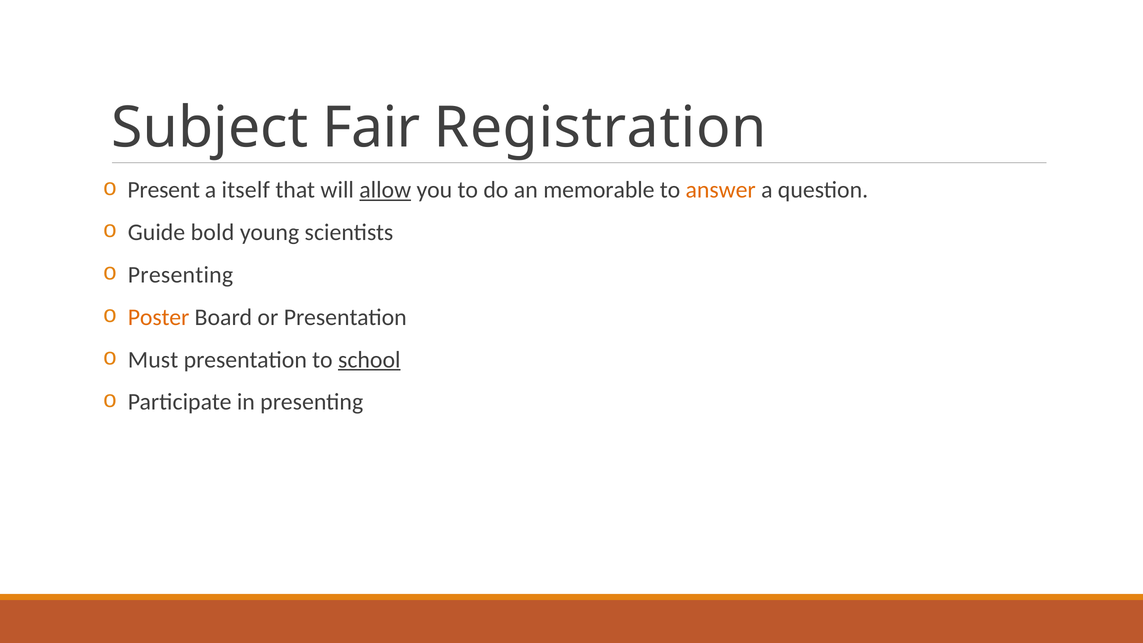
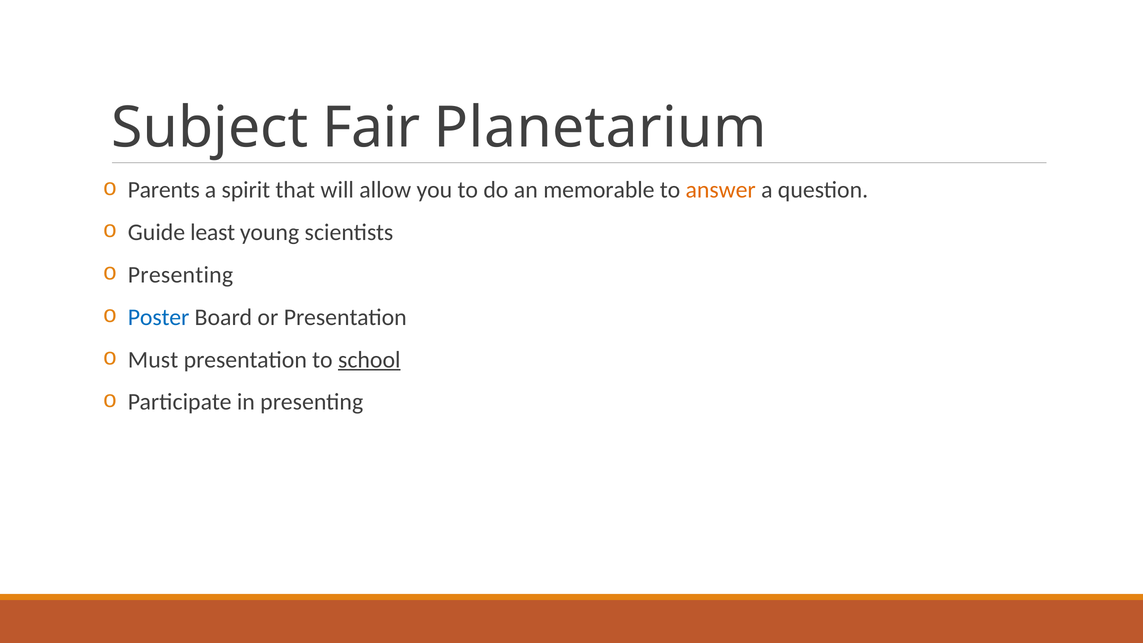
Registration: Registration -> Planetarium (600, 128)
Present: Present -> Parents (164, 190)
itself: itself -> spirit (246, 190)
allow underline: present -> none (385, 190)
bold: bold -> least (213, 232)
Poster colour: orange -> blue (159, 317)
